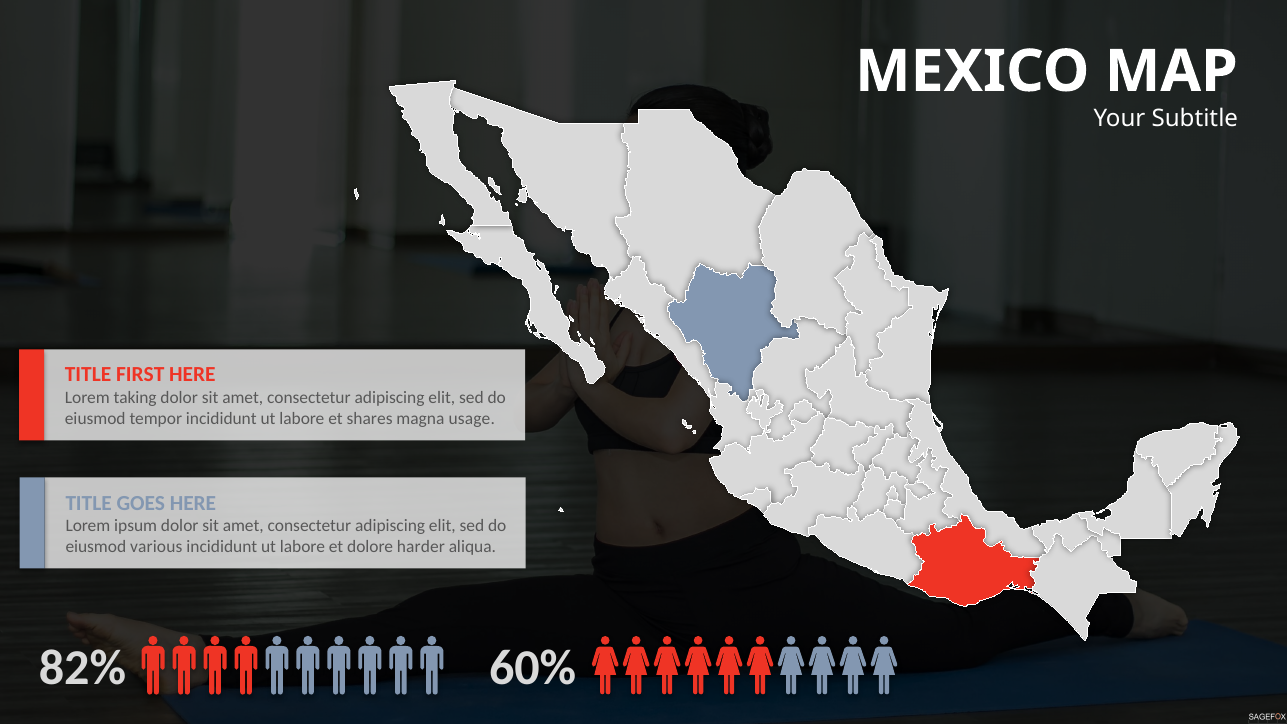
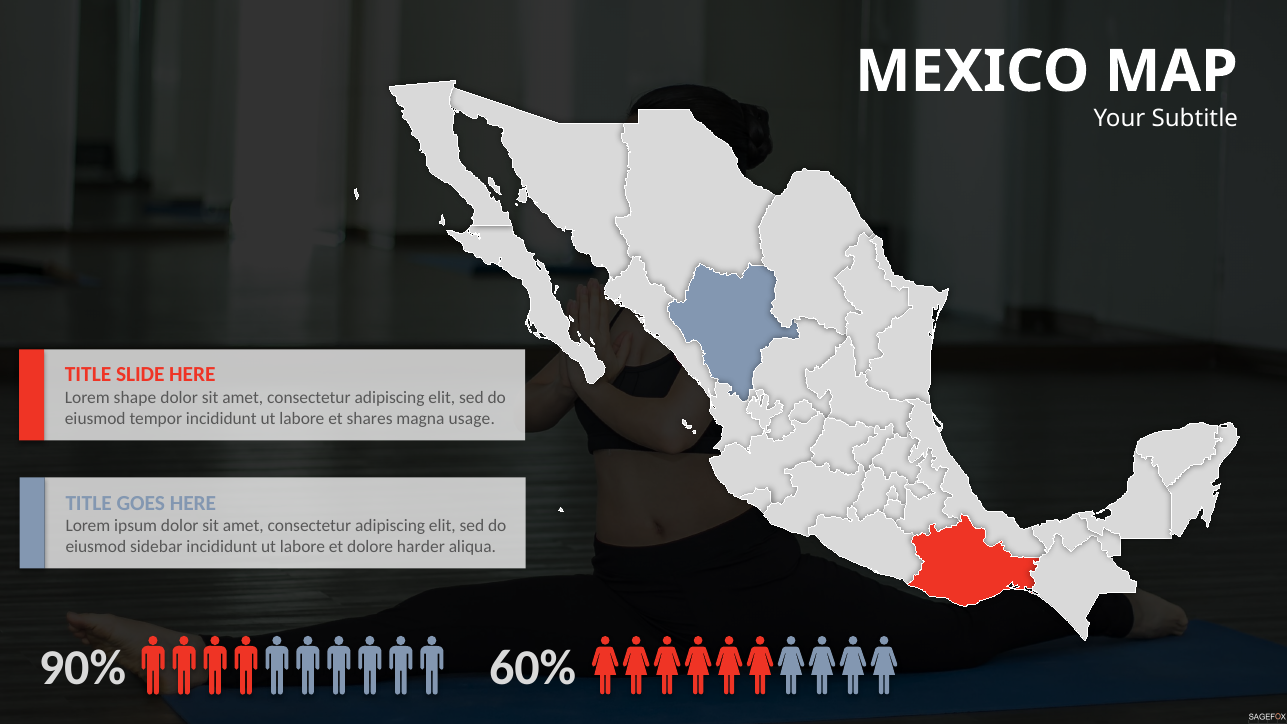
FIRST: FIRST -> SLIDE (140, 375)
taking: taking -> shape (135, 398)
various: various -> sidebar (156, 547)
82%: 82% -> 90% (83, 668)
